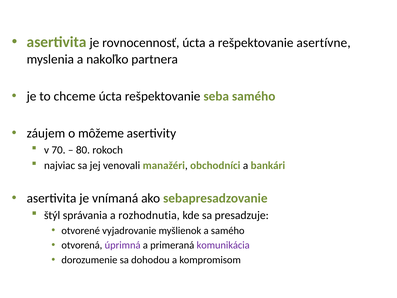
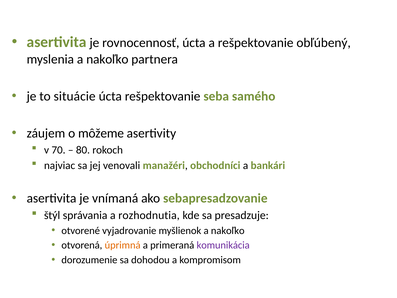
asertívne: asertívne -> obľúbený (324, 43)
chceme: chceme -> situácie (75, 96)
myšlienok a samého: samého -> nakoľko (228, 230)
úprimná colour: purple -> orange (123, 245)
